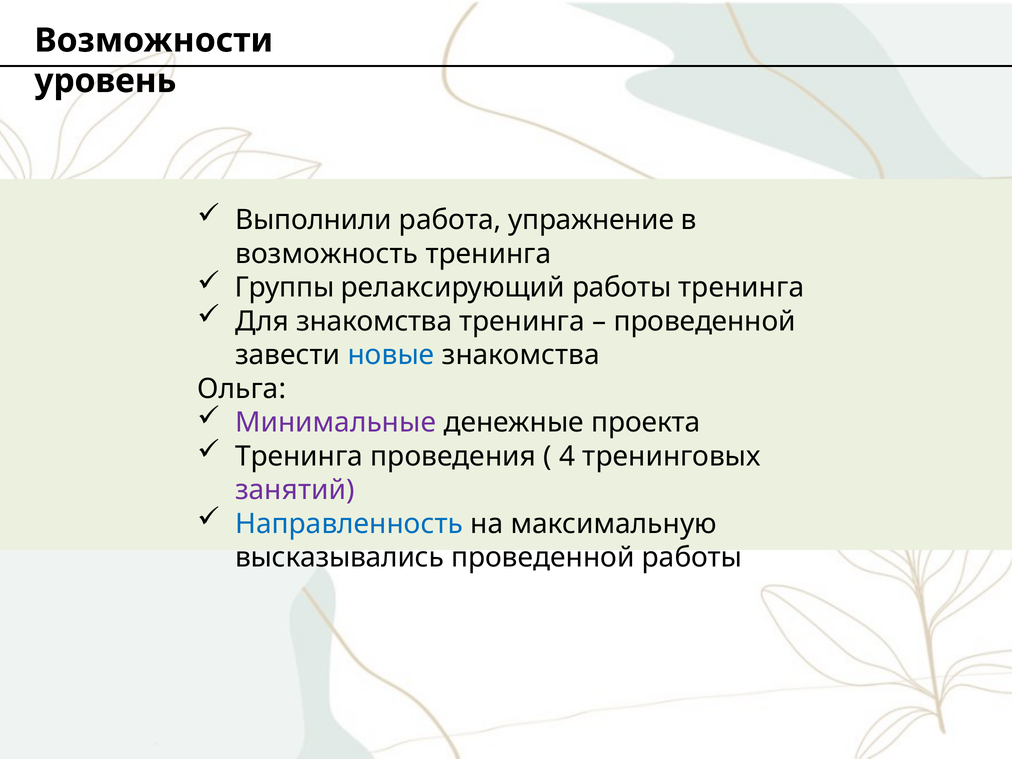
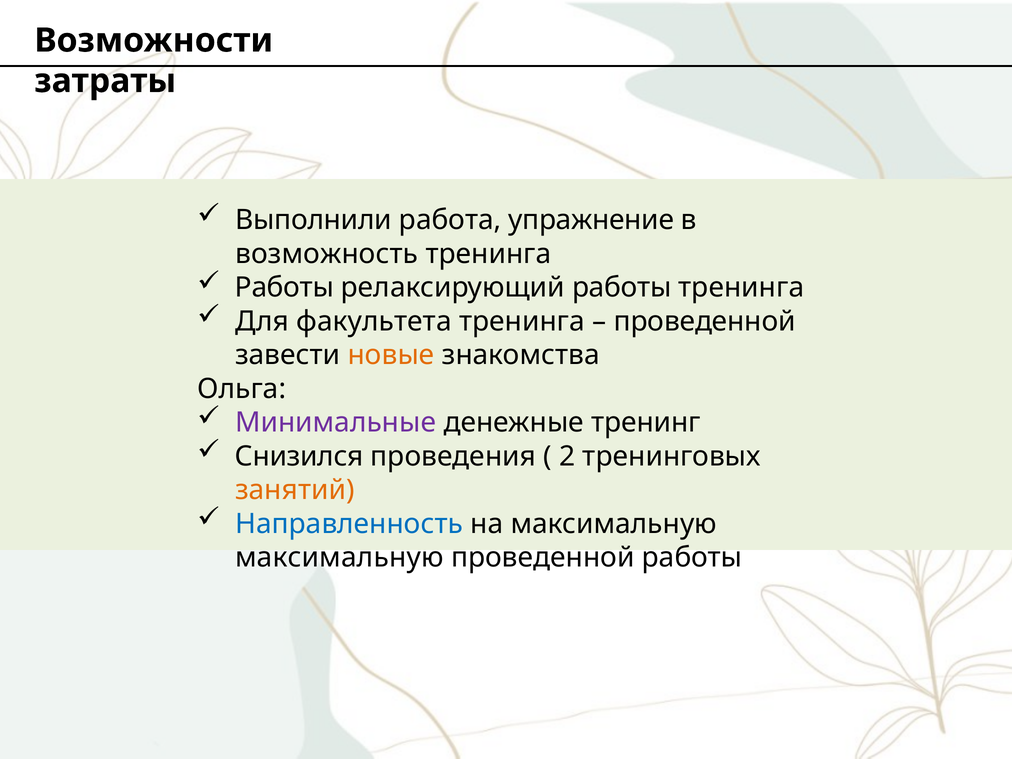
уровень: уровень -> затраты (105, 81)
Группы: Группы -> Работы (284, 288)
Для знакомства: знакомства -> факультета (374, 321)
новые colour: blue -> orange (391, 355)
проекта: проекта -> тренинг (646, 422)
Тренинга: Тренинга -> Снизился (299, 456)
4: 4 -> 2 (567, 456)
занятий colour: purple -> orange (295, 490)
высказывались: высказывались -> максимальную (339, 557)
